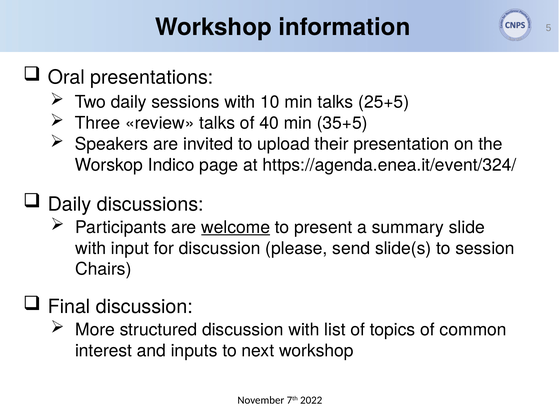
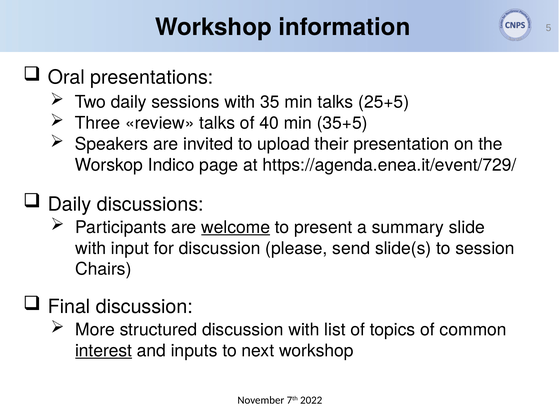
10: 10 -> 35 (270, 102)
https://agenda.enea.it/event/324/: https://agenda.enea.it/event/324/ -> https://agenda.enea.it/event/729/ (389, 165)
interest underline: none -> present (104, 351)
